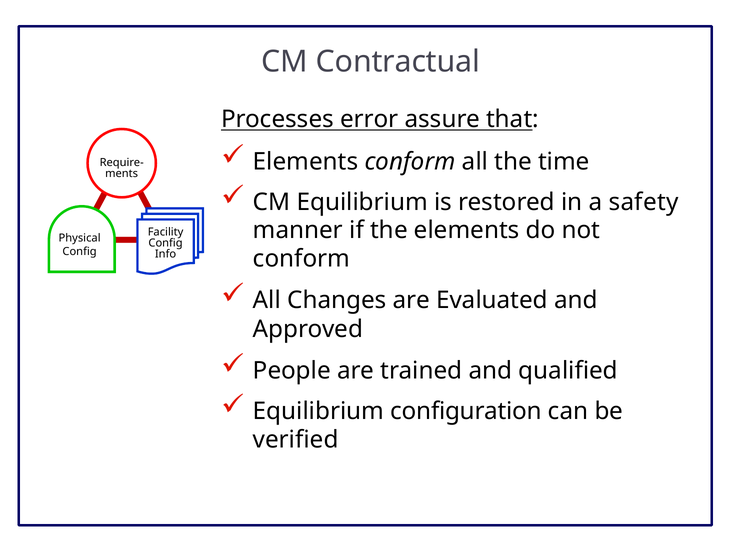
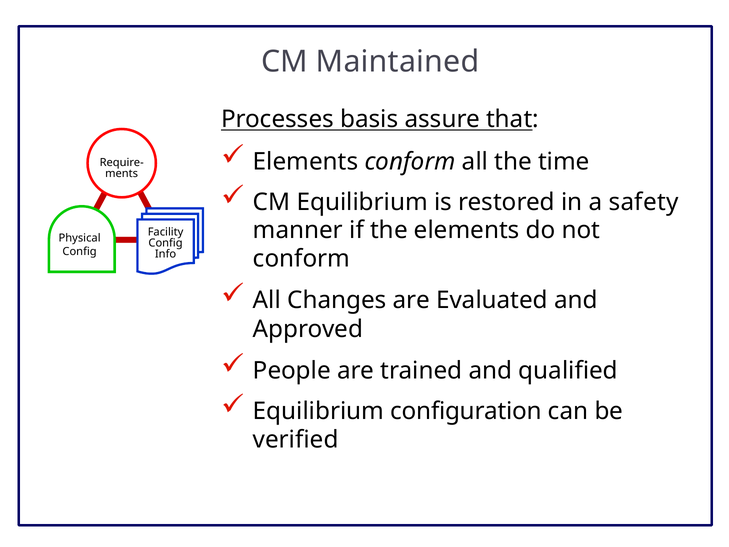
Contractual: Contractual -> Maintained (398, 62)
error: error -> basis (369, 119)
